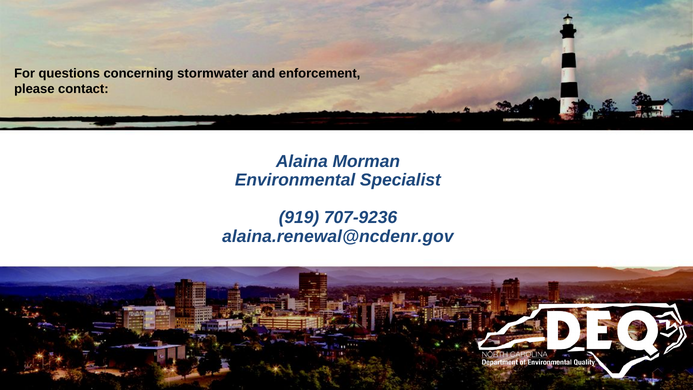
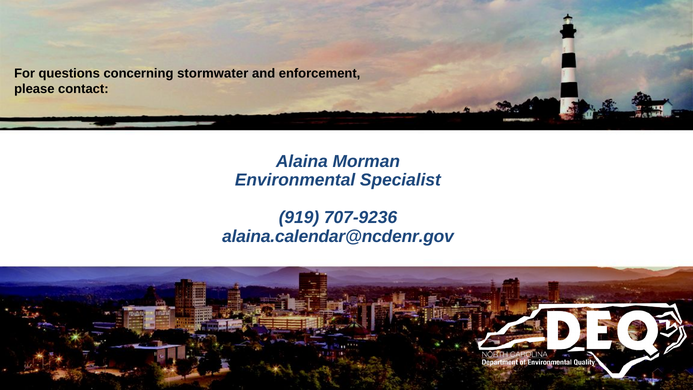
alaina.renewal@ncdenr.gov: alaina.renewal@ncdenr.gov -> alaina.calendar@ncdenr.gov (338, 236)
